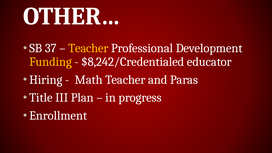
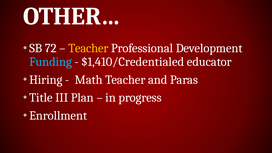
37: 37 -> 72 (51, 48)
Funding colour: yellow -> light blue (51, 62)
$8,242/Credentialed: $8,242/Credentialed -> $1,410/Credentialed (133, 62)
